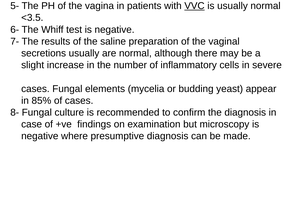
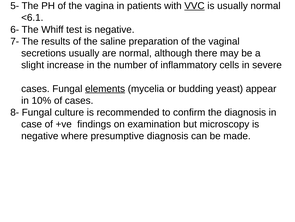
<3.5: <3.5 -> <6.1 (32, 18)
elements underline: none -> present (105, 88)
85%: 85% -> 10% (41, 100)
